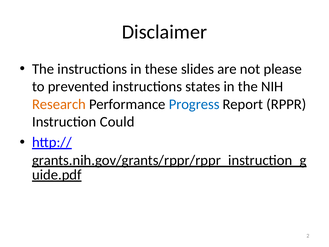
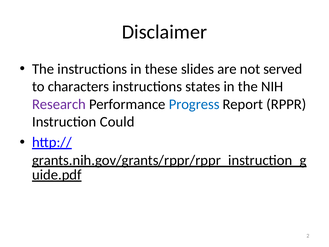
please: please -> served (283, 69)
prevented: prevented -> characters (78, 87)
Research colour: orange -> purple (59, 104)
